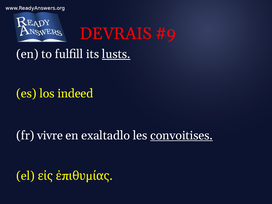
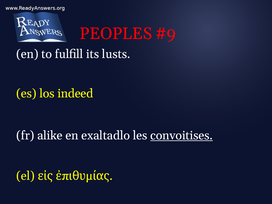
DEVRAIS: DEVRAIS -> PEOPLES (116, 34)
lusts underline: present -> none (116, 54)
vivre: vivre -> alike (50, 136)
